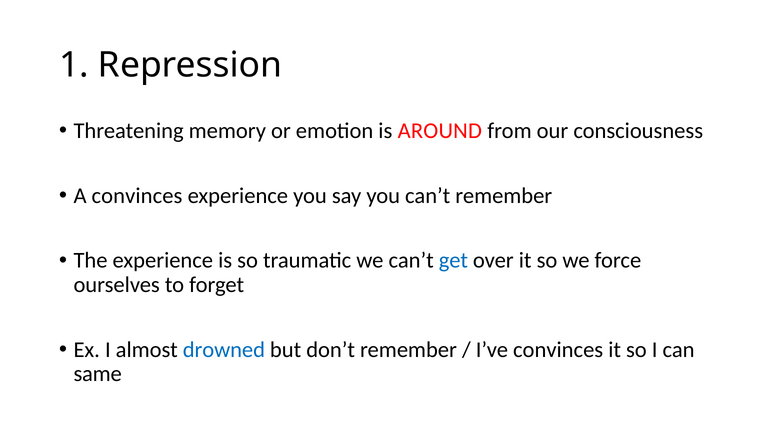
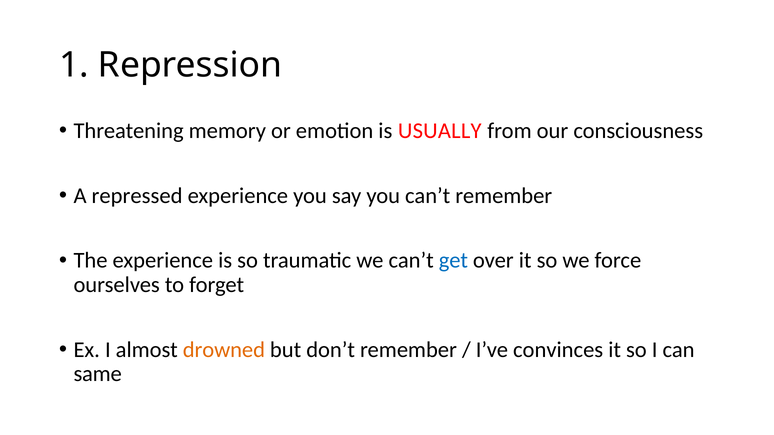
AROUND: AROUND -> USUALLY (440, 131)
A convinces: convinces -> repressed (137, 196)
drowned colour: blue -> orange (224, 350)
